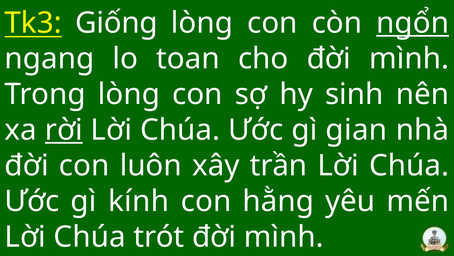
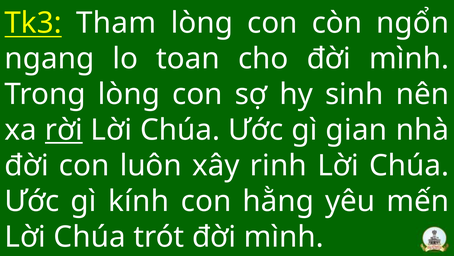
Giống: Giống -> Tham (116, 23)
ngổn underline: present -> none (413, 23)
trần: trần -> rinh (278, 165)
